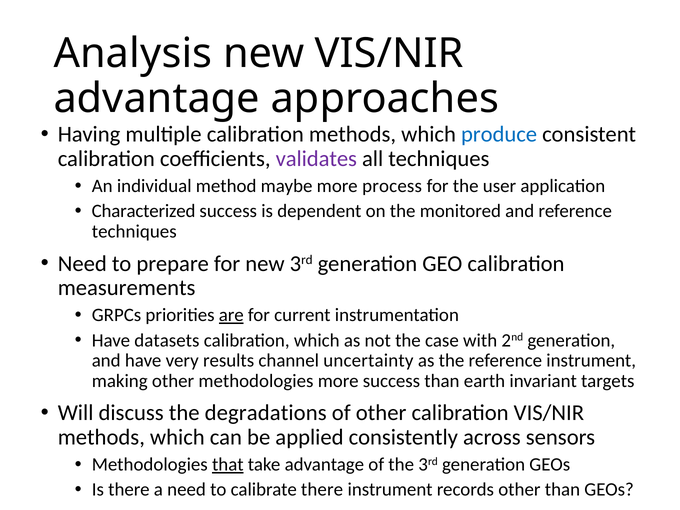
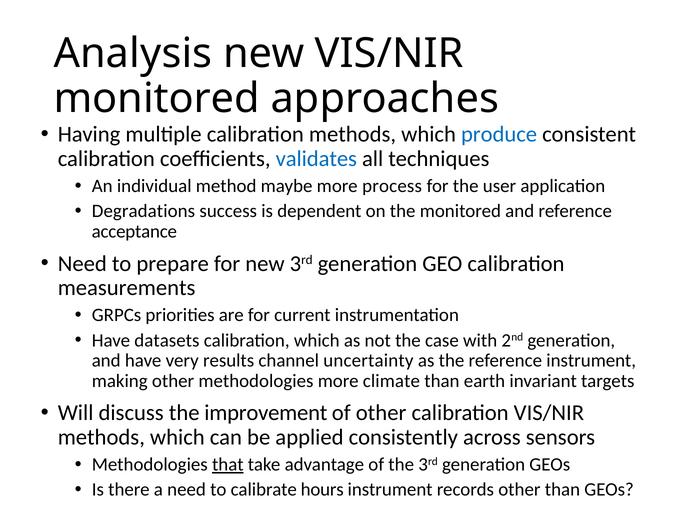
advantage: advantage -> monitored (157, 99)
validates colour: purple -> blue (316, 159)
Characterized: Characterized -> Degradations (143, 211)
techniques: techniques -> acceptance (134, 232)
are underline: present -> none (231, 315)
more success: success -> climate (391, 381)
degradations: degradations -> improvement (266, 413)
calibrate there: there -> hours (322, 490)
